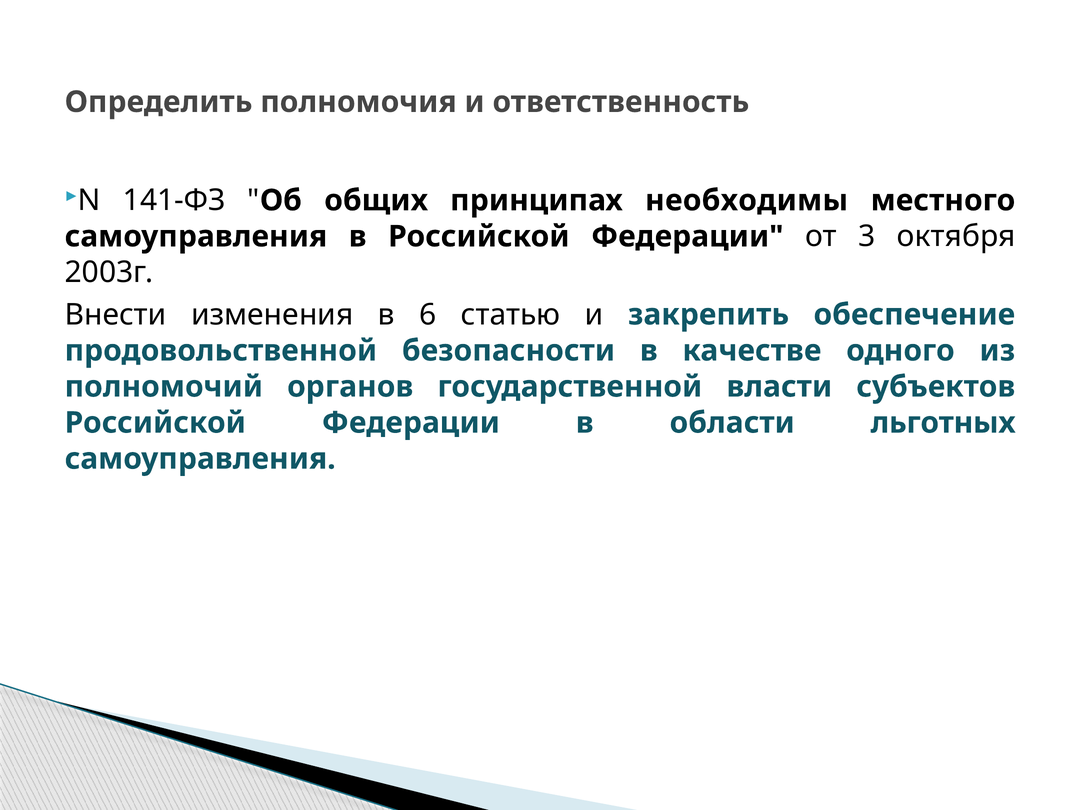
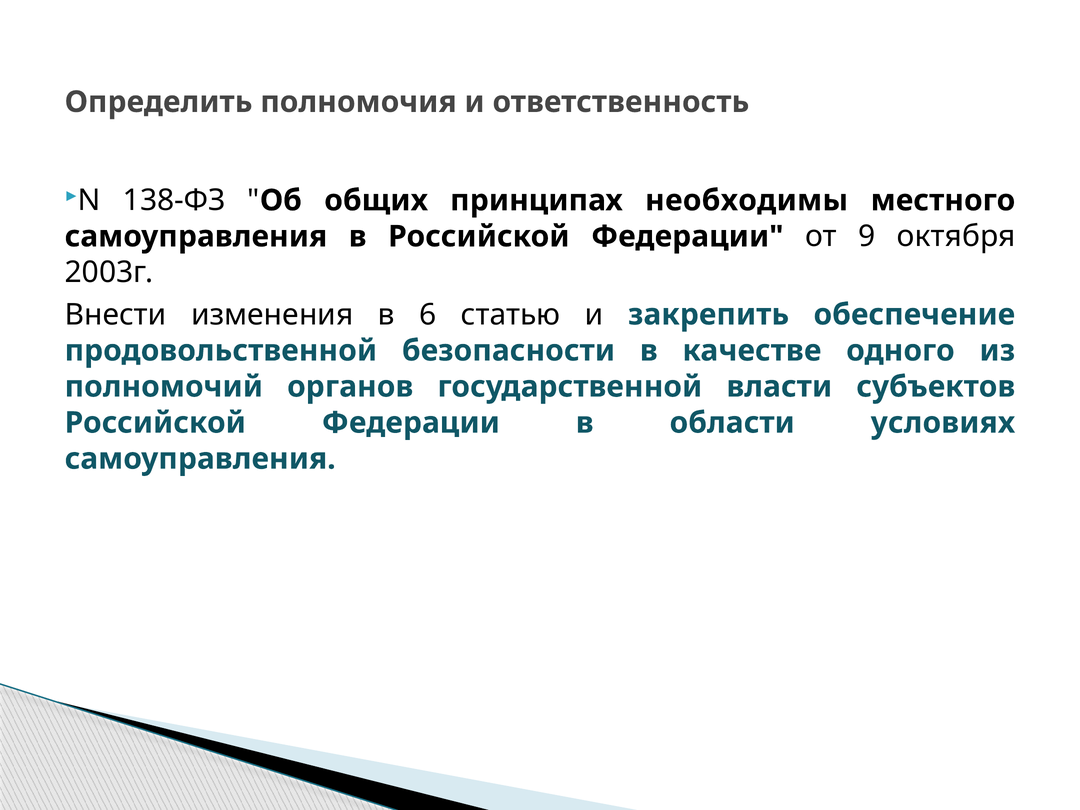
141-ФЗ: 141-ФЗ -> 138-ФЗ (174, 200)
3: 3 -> 9 (867, 236)
льготных: льготных -> условиях (943, 423)
